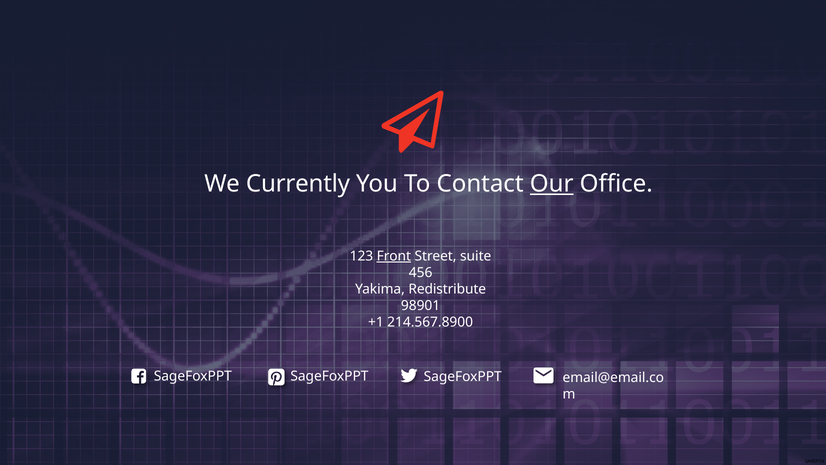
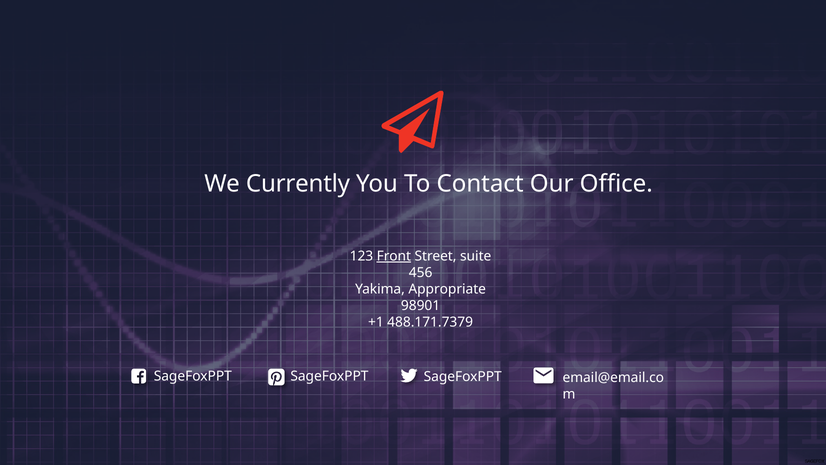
Our underline: present -> none (552, 184)
Redistribute: Redistribute -> Appropriate (447, 289)
214.567.8900: 214.567.8900 -> 488.171.7379 (430, 322)
